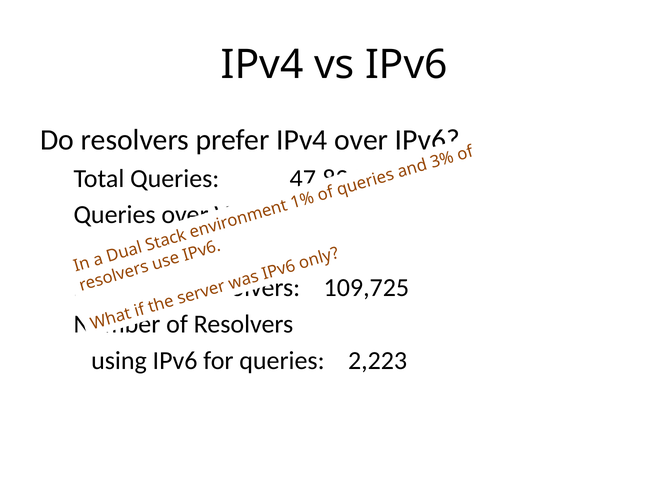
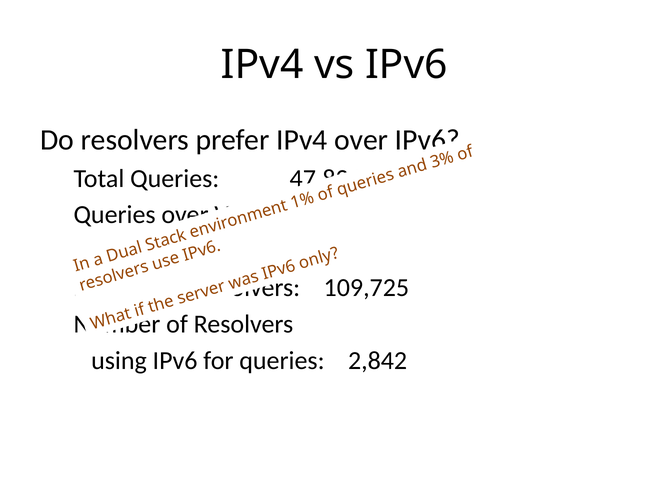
2,223: 2,223 -> 2,842 (378, 361)
